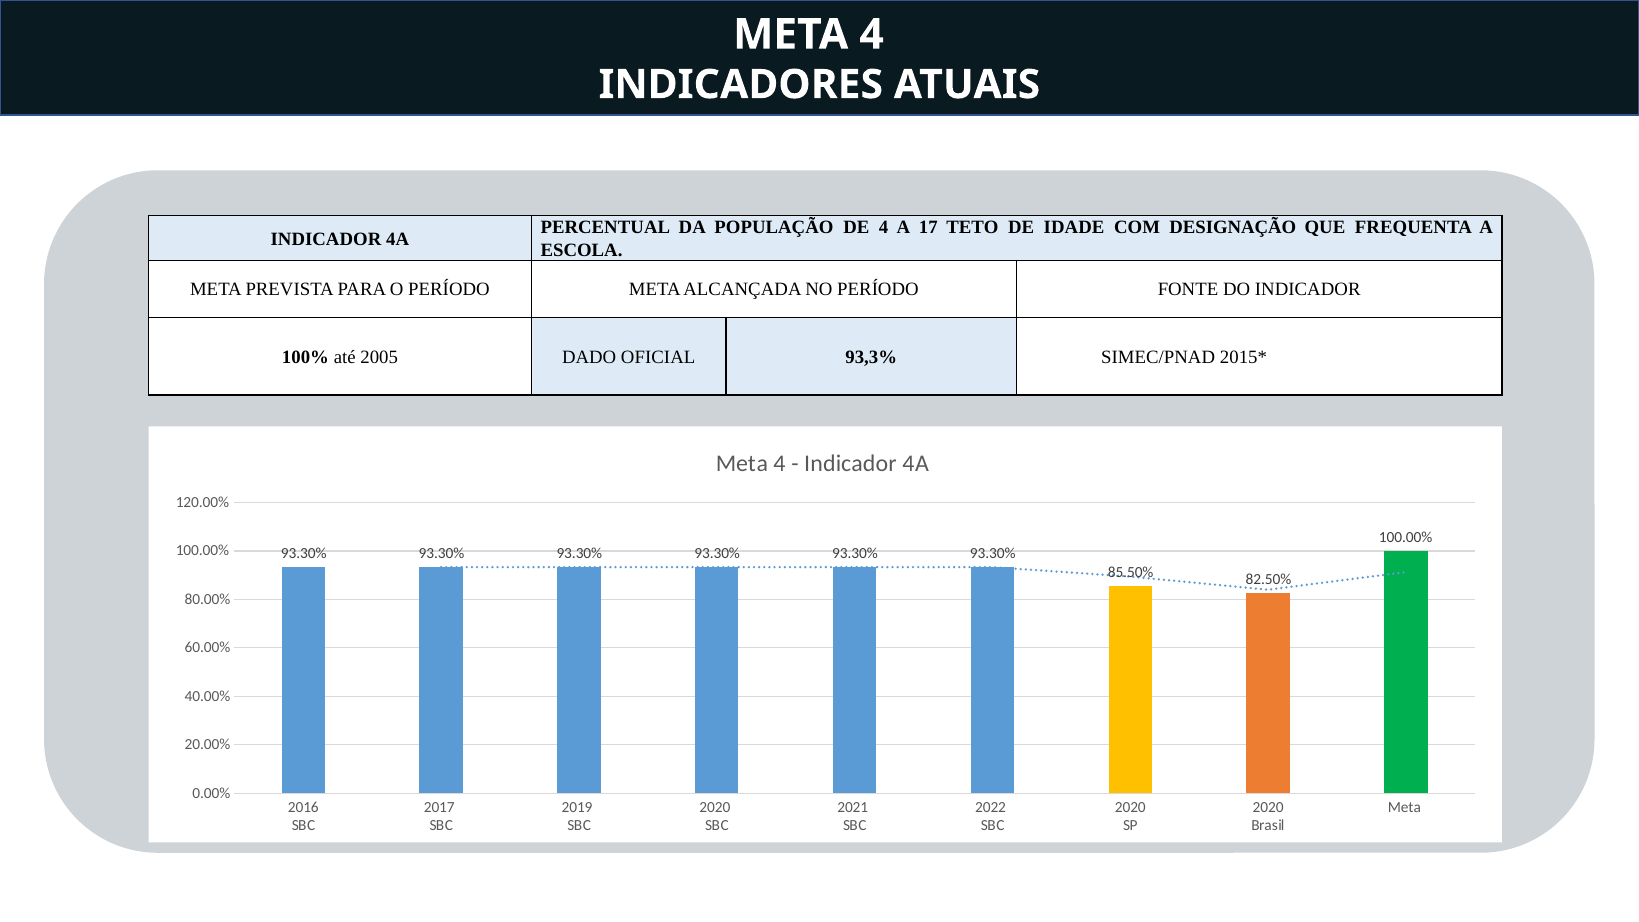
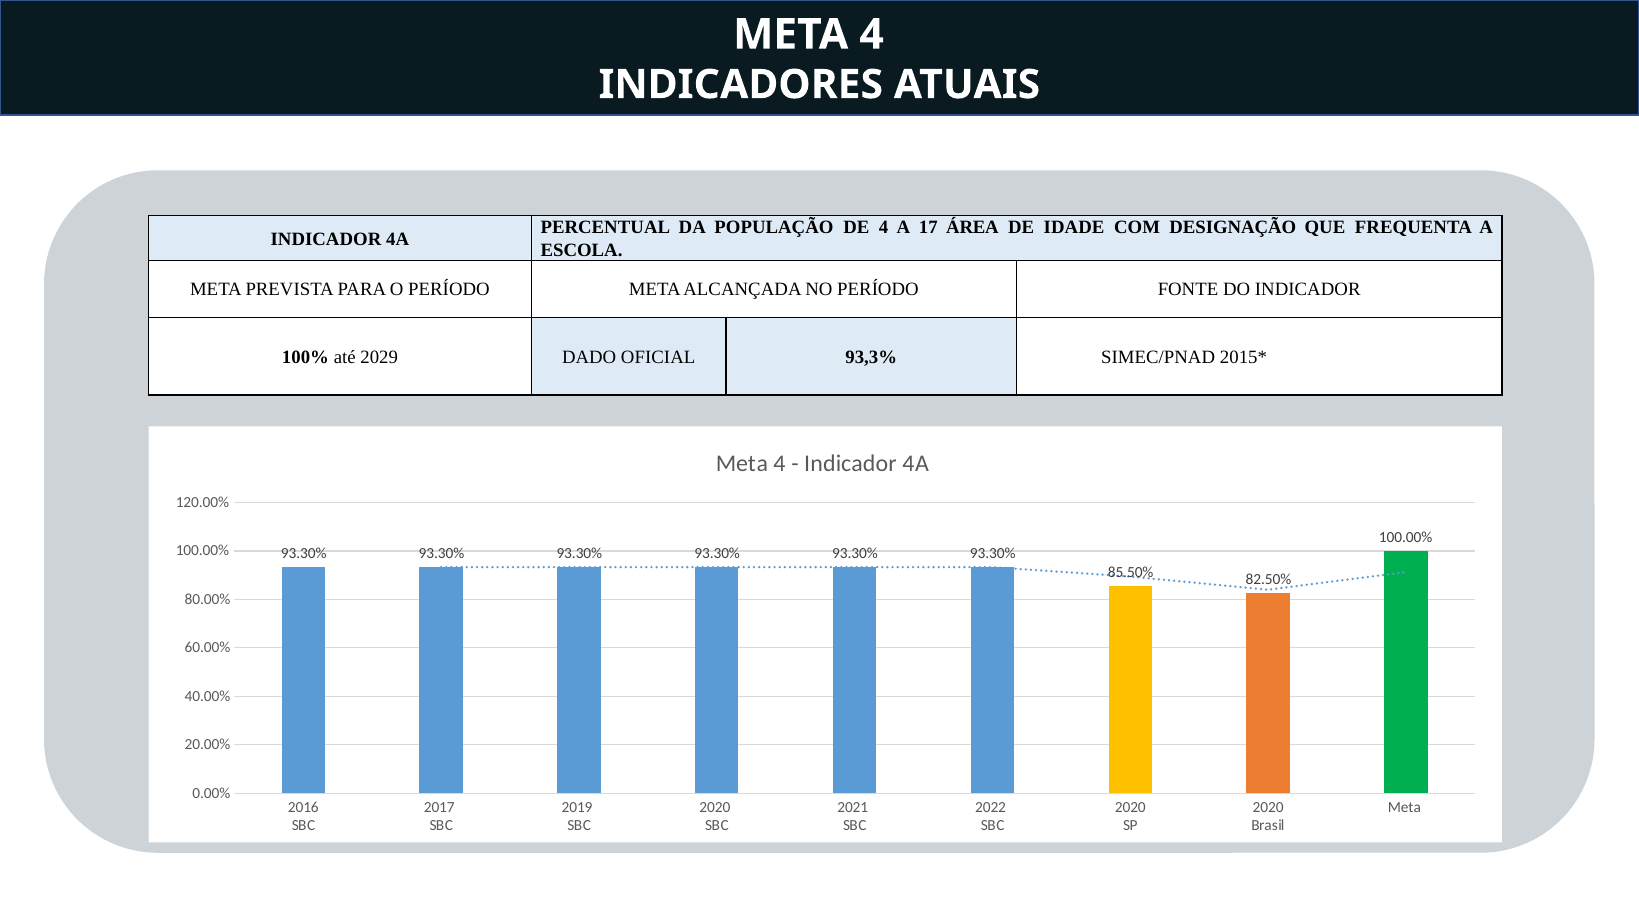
TETO: TETO -> ÁREA (972, 228)
2005: 2005 -> 2029 (379, 357)
